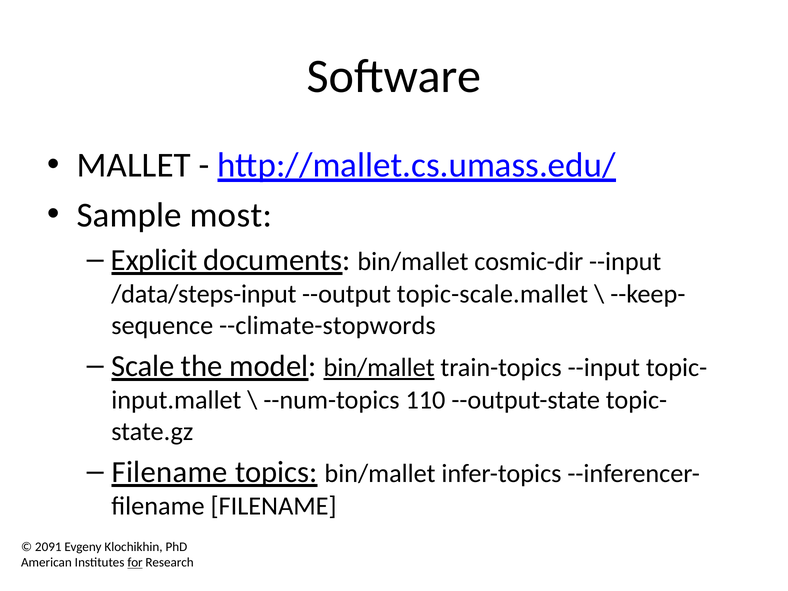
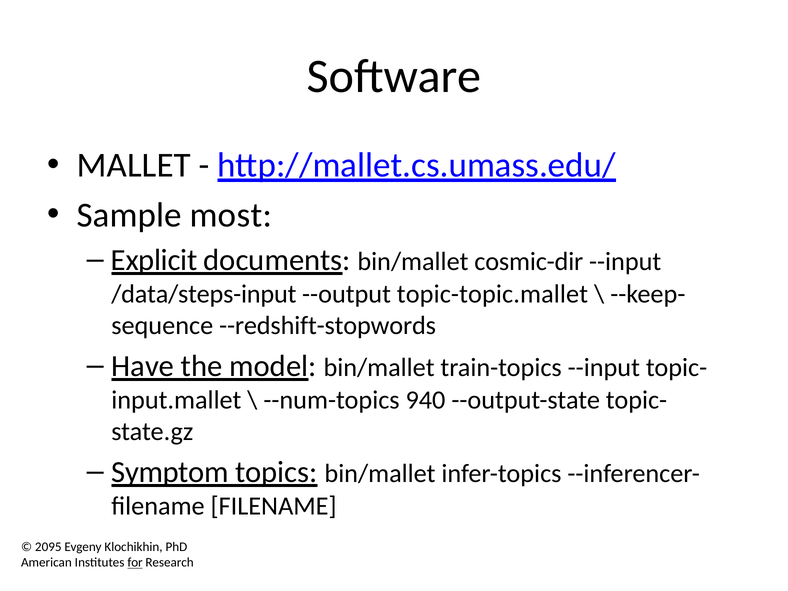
topic-scale.mallet: topic-scale.mallet -> topic-topic.mallet (492, 294)
--climate-stopwords: --climate-stopwords -> --redshift-stopwords (328, 326)
Scale: Scale -> Have (143, 366)
bin/mallet underline: present -> none (379, 368)
110: 110 -> 940 (425, 400)
Filename: Filename -> Symptom (170, 472)
2091: 2091 -> 2095 (48, 547)
